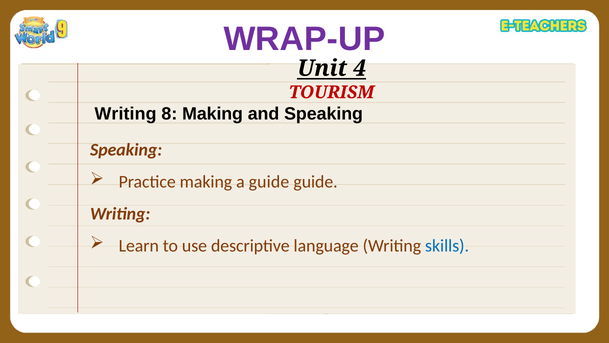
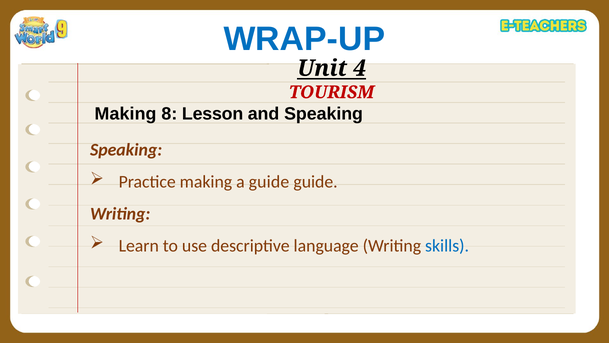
WRAP-UP colour: purple -> blue (304, 39)
Writing: Writing -> Making (126, 114)
8 Making: Making -> Lesson (213, 114)
